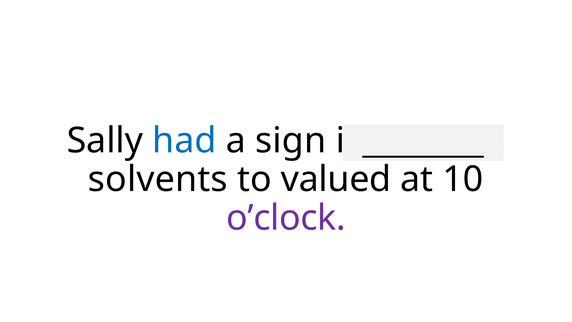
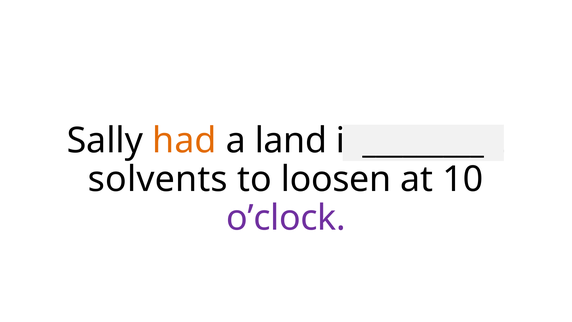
had colour: blue -> orange (184, 141)
sign: sign -> land (291, 141)
valued: valued -> loosen (336, 179)
